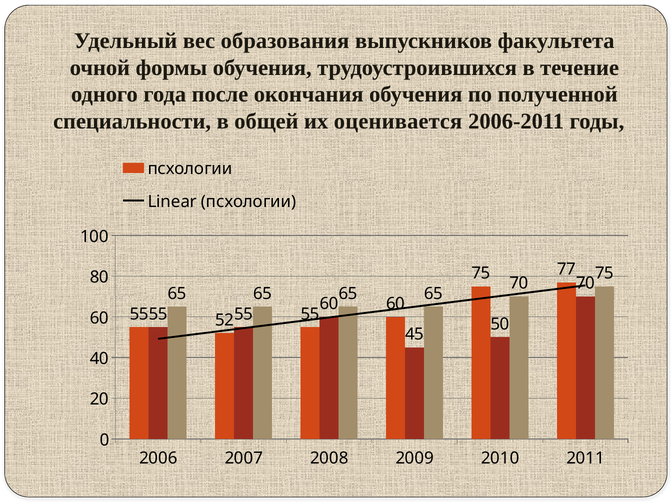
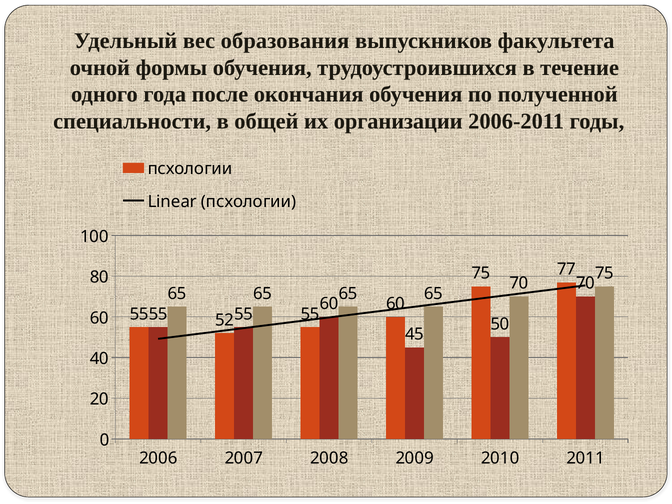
оценивается: оценивается -> организации (398, 121)
